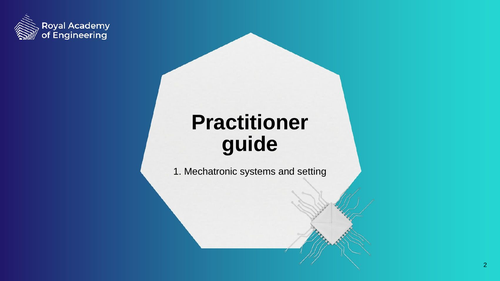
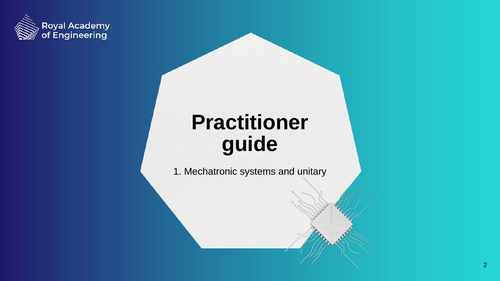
setting: setting -> unitary (312, 172)
